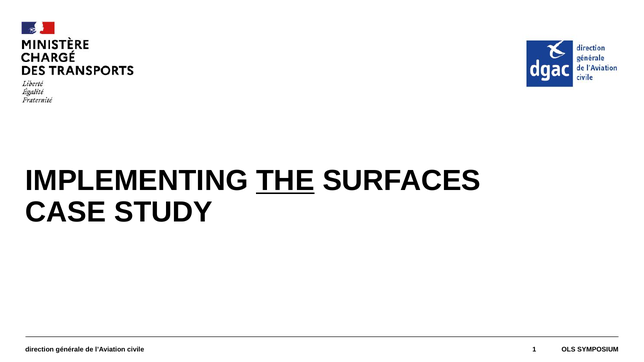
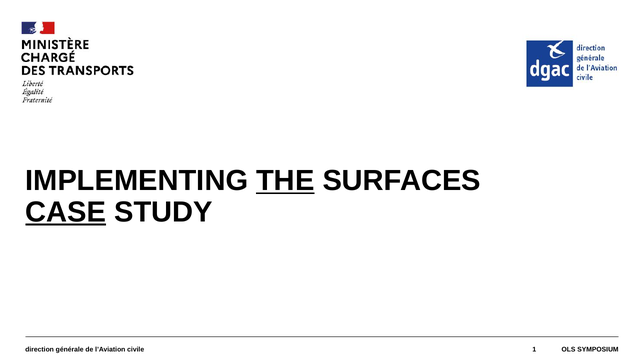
CASE underline: none -> present (66, 212)
